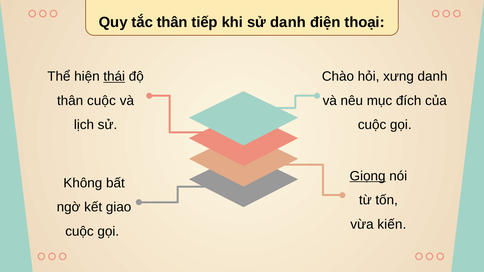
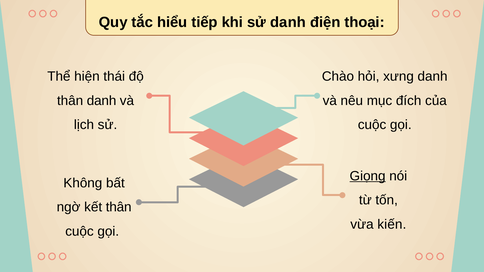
tắc thân: thân -> hiểu (172, 22)
thái underline: present -> none (114, 77)
thân cuộc: cuộc -> danh (102, 101)
kết giao: giao -> thân (119, 207)
